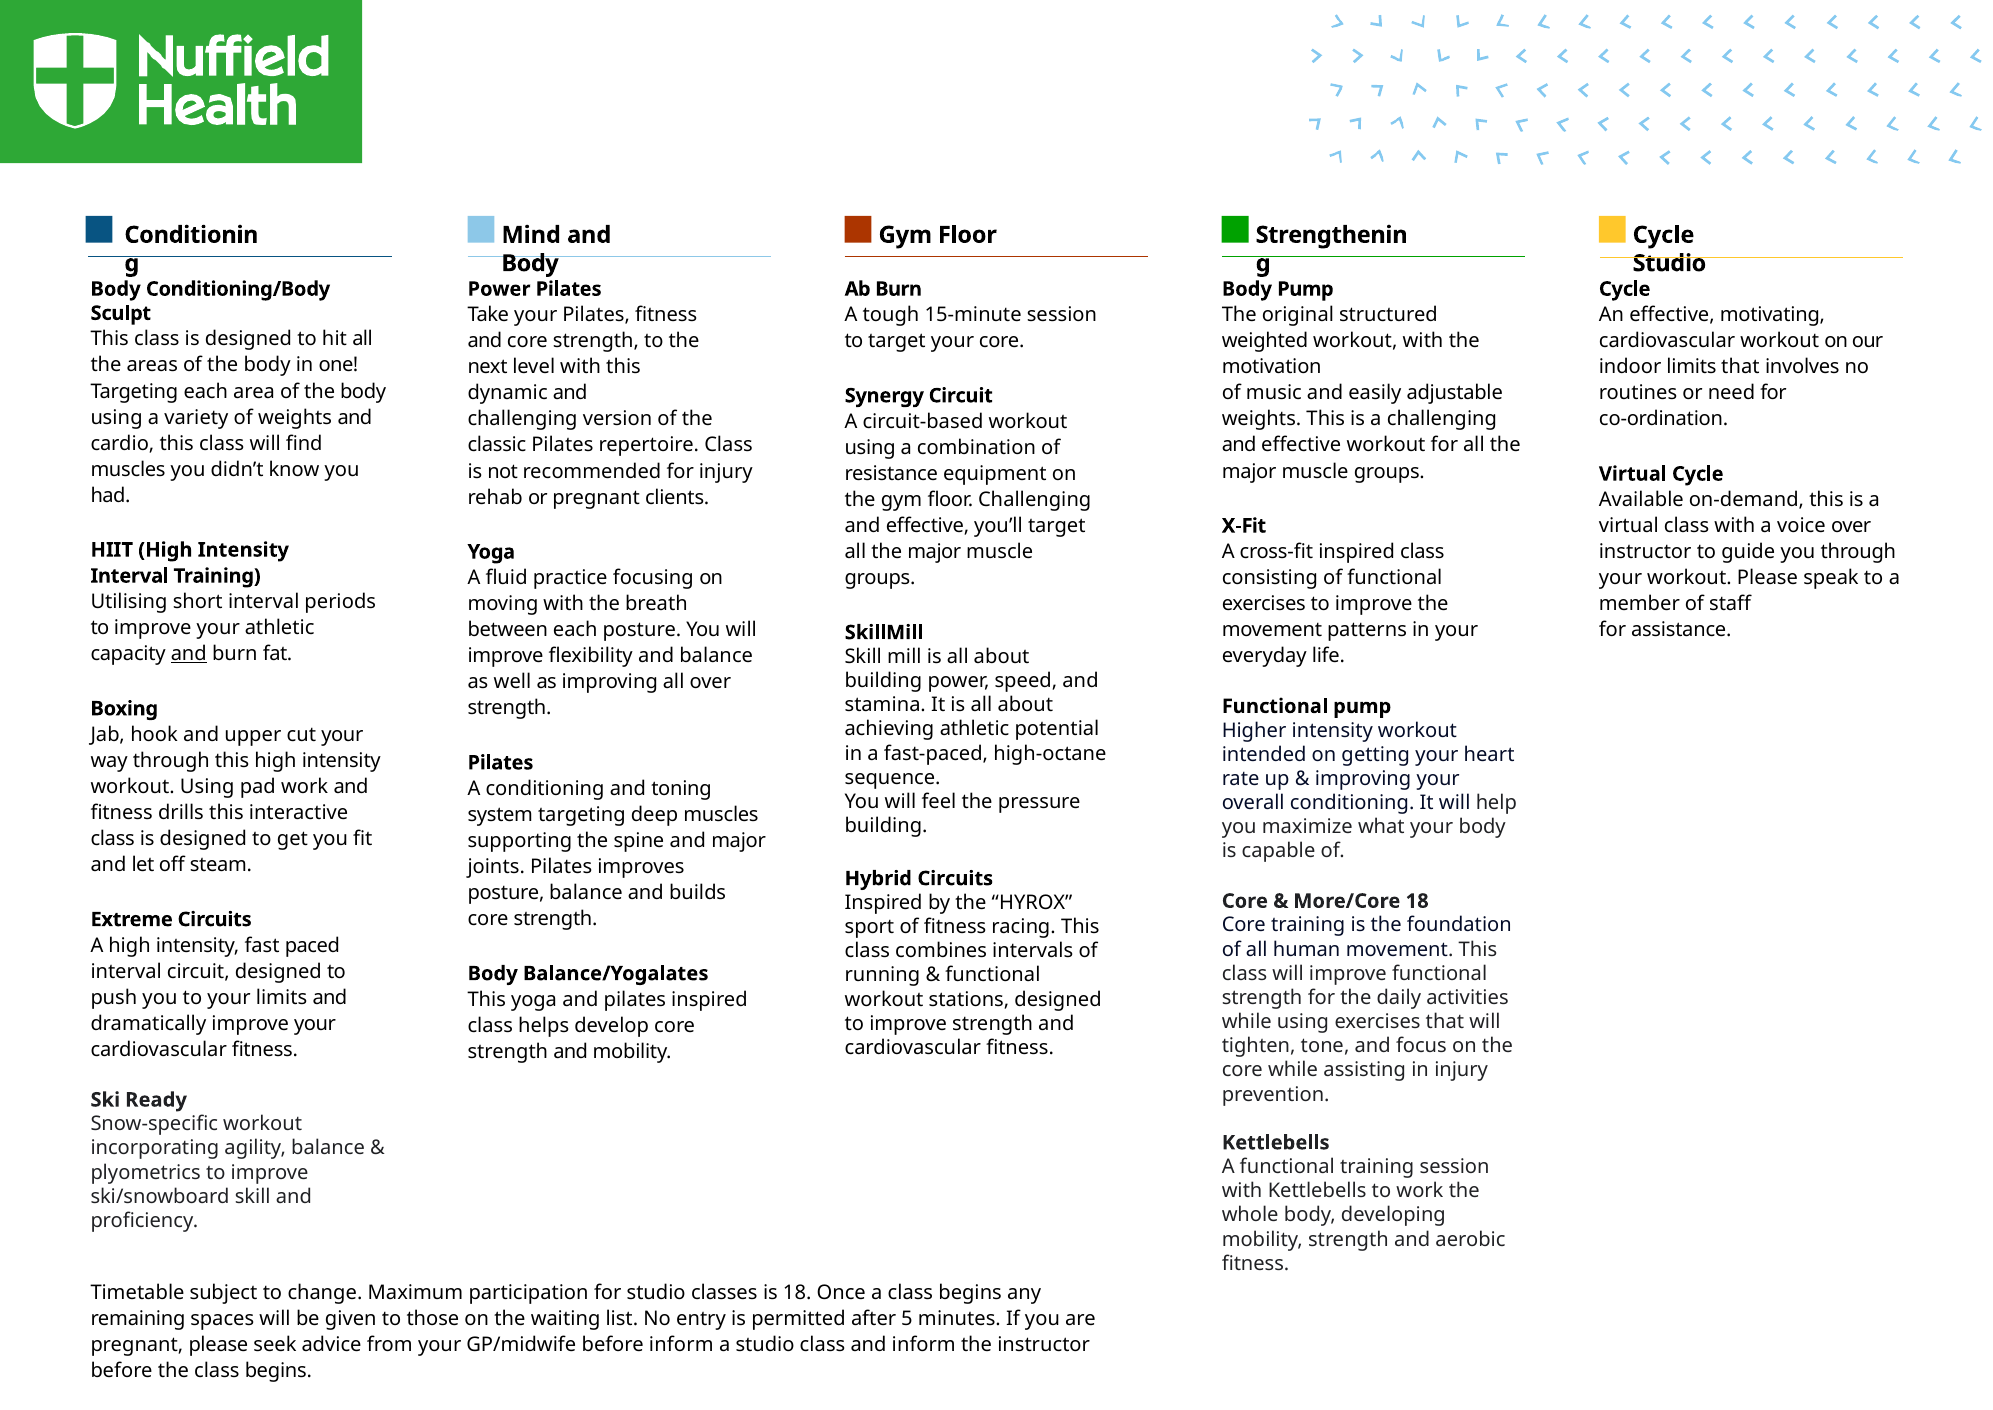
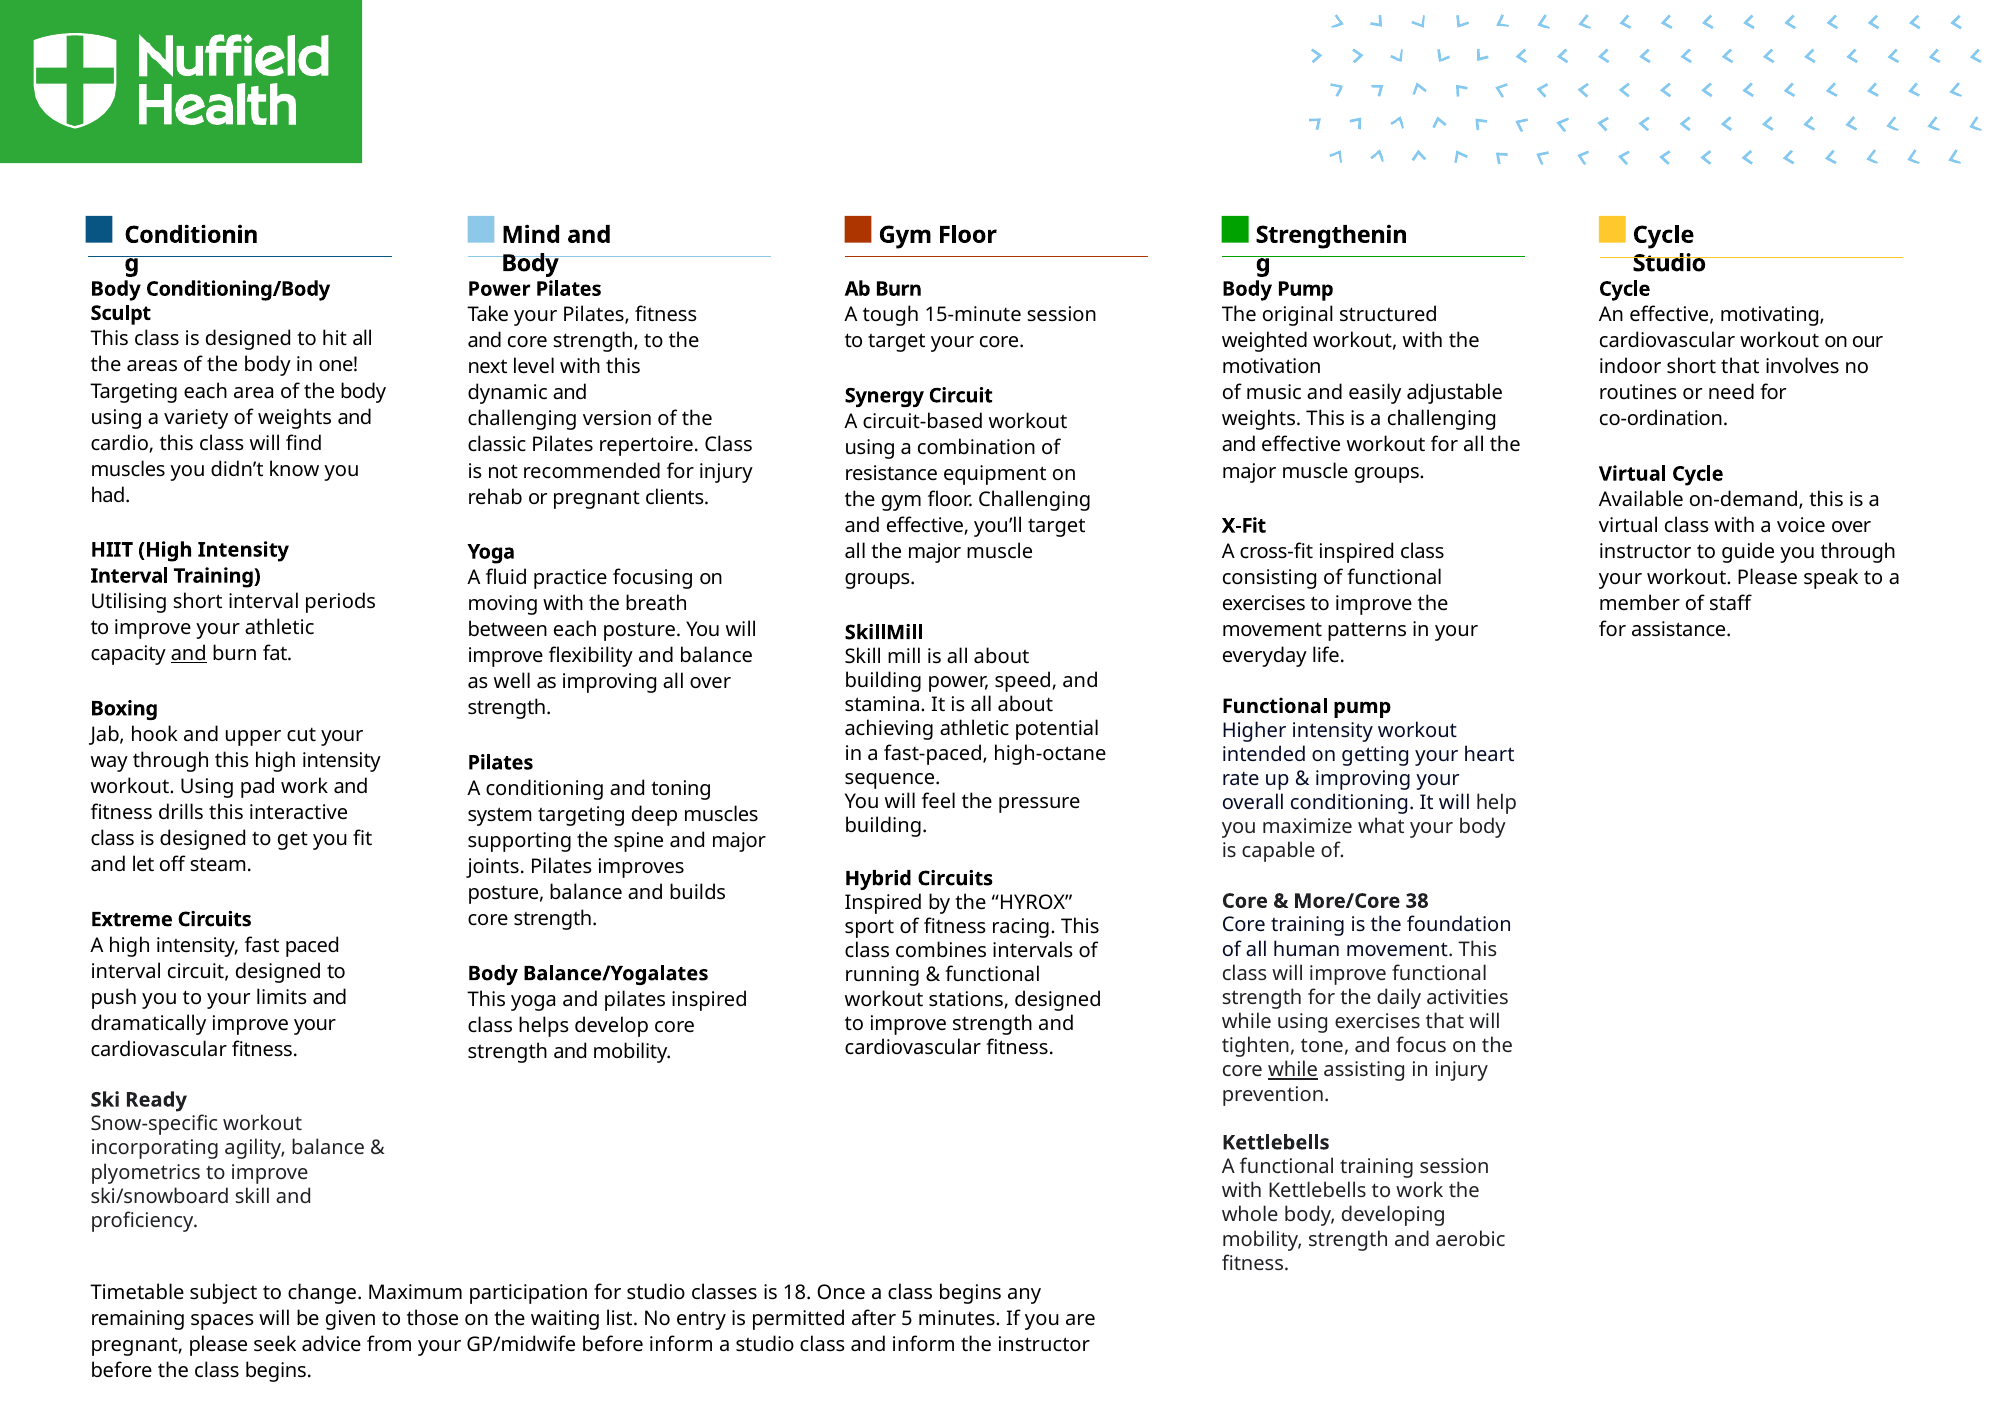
indoor limits: limits -> short (1691, 367)
More/Core 18: 18 -> 38 (1417, 901)
while underline: none -> present (1293, 1070)
